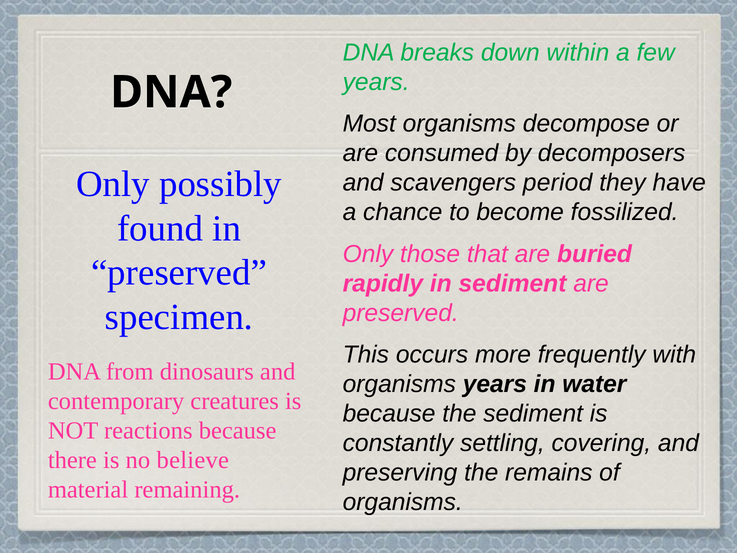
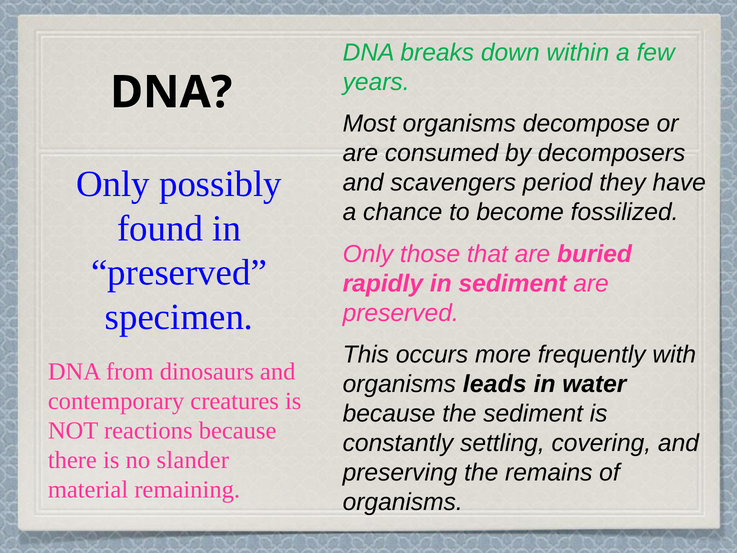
organisms years: years -> leads (495, 384)
believe: believe -> slander (193, 460)
